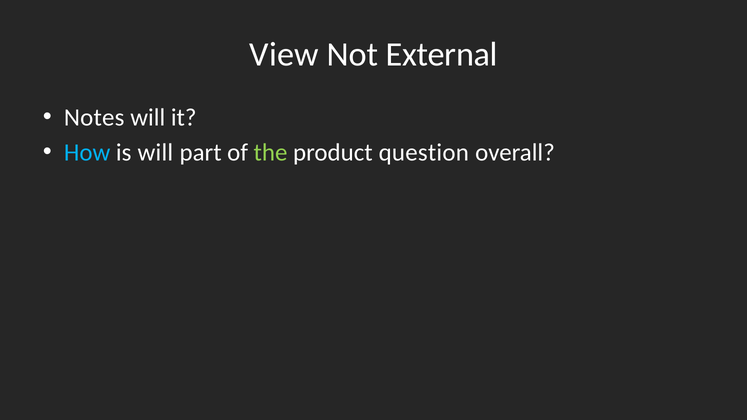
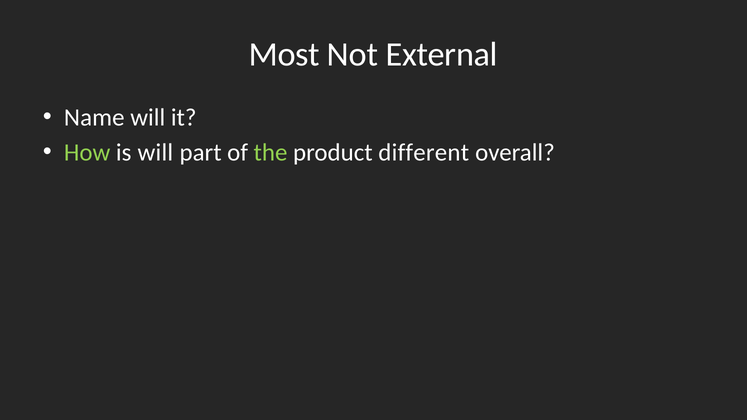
View: View -> Most (284, 54)
Notes: Notes -> Name (94, 118)
How colour: light blue -> light green (87, 152)
question: question -> different (424, 152)
